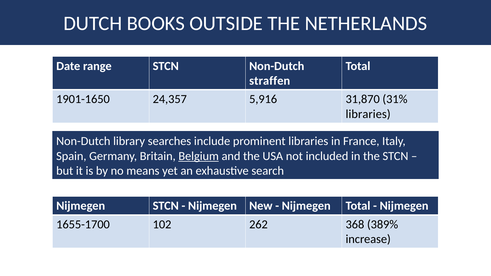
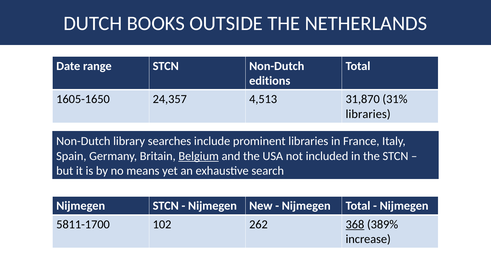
straffen: straffen -> editions (270, 81)
1901-1650: 1901-1650 -> 1605-1650 (83, 99)
5,916: 5,916 -> 4,513 (263, 99)
1655-1700: 1655-1700 -> 5811-1700 (83, 224)
368 underline: none -> present (355, 224)
